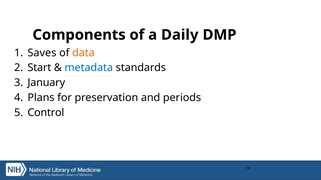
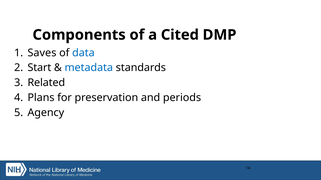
Daily: Daily -> Cited (180, 35)
data colour: orange -> blue (83, 53)
January: January -> Related (46, 83)
Control: Control -> Agency (46, 113)
